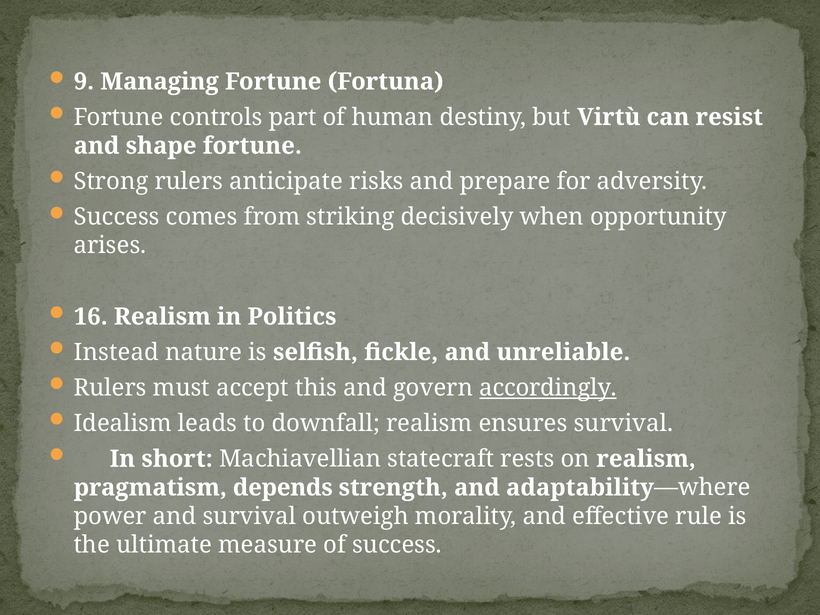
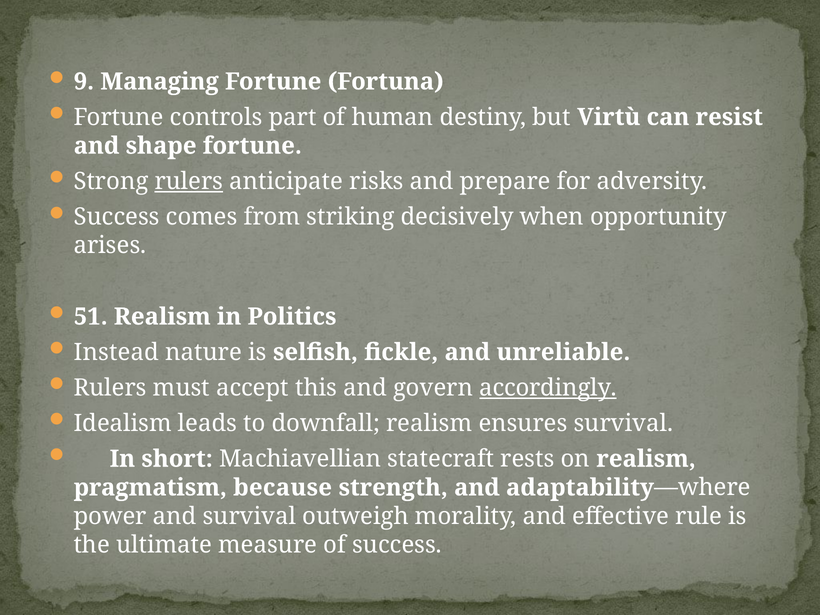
rulers underline: none -> present (189, 181)
16: 16 -> 51 (91, 317)
depends: depends -> because (283, 488)
